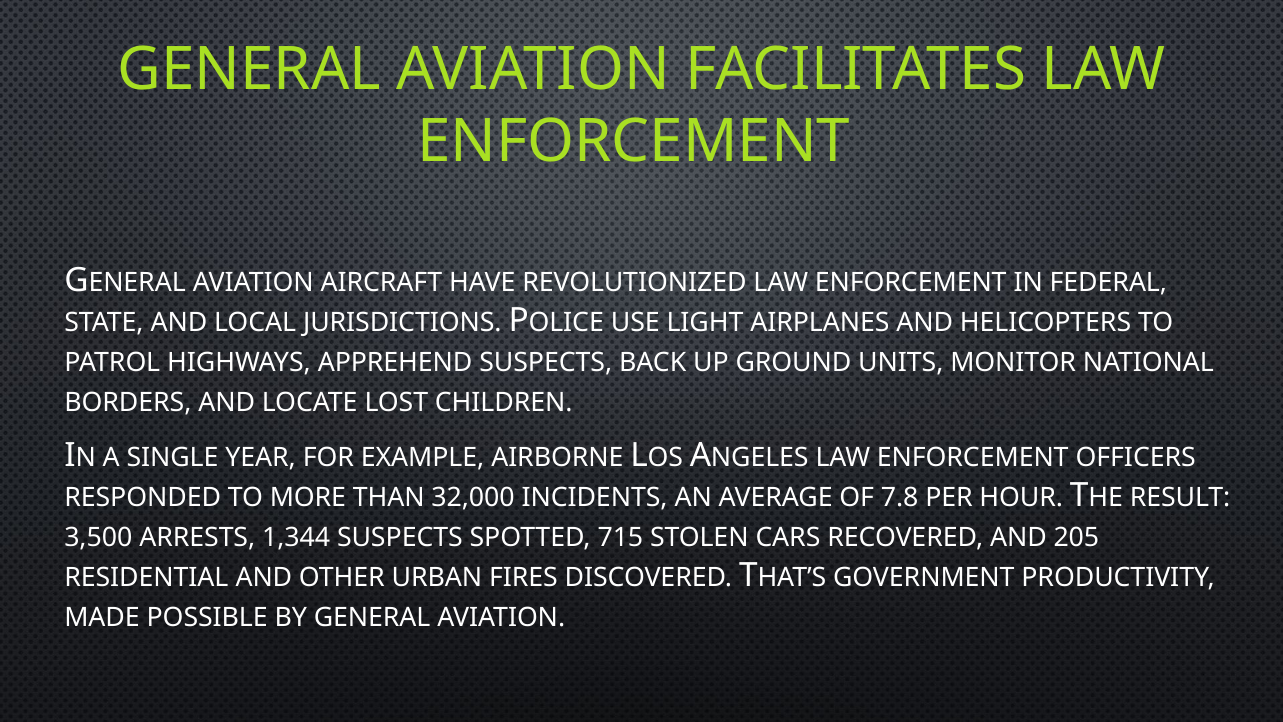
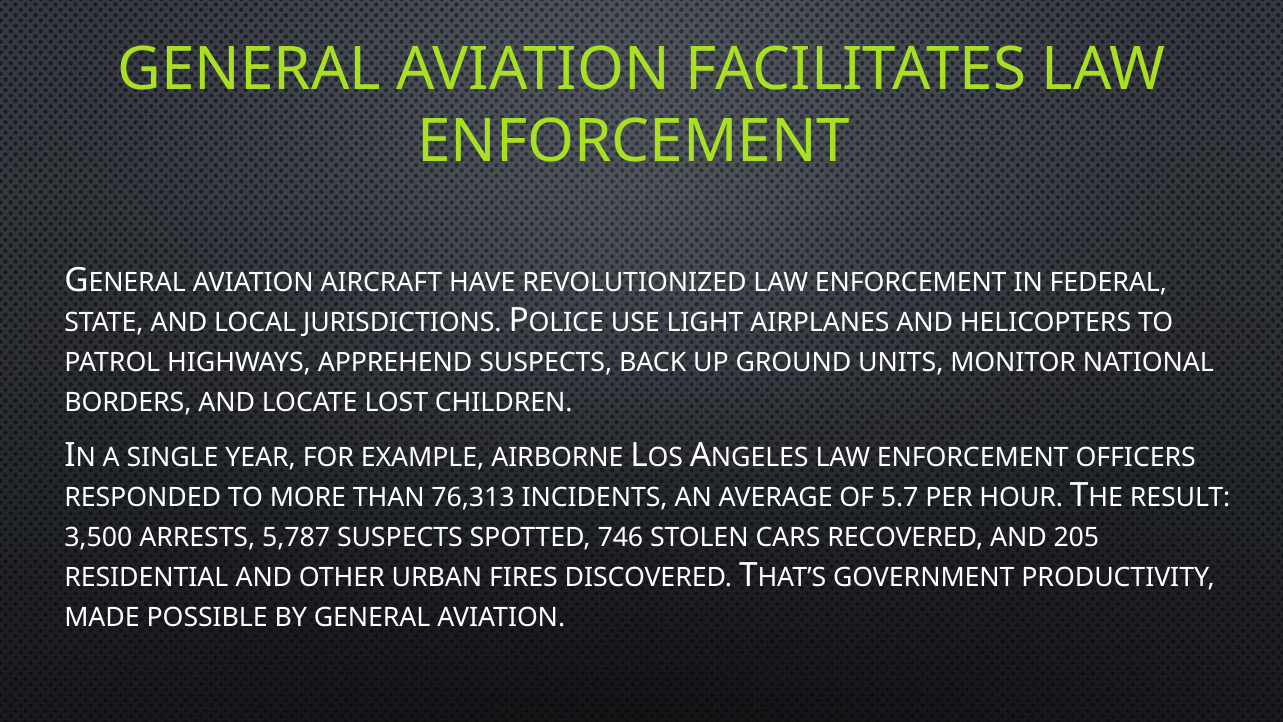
32,000: 32,000 -> 76,313 (473, 497)
7.8: 7.8 -> 5.7 (900, 497)
1,344: 1,344 -> 5,787 (296, 537)
715: 715 -> 746 (620, 537)
